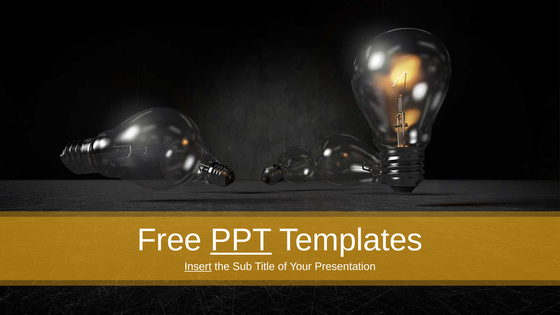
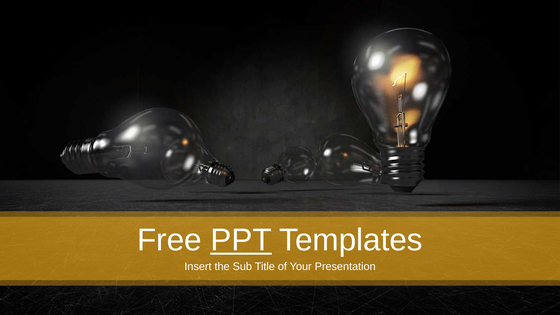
Insert underline: present -> none (198, 267)
